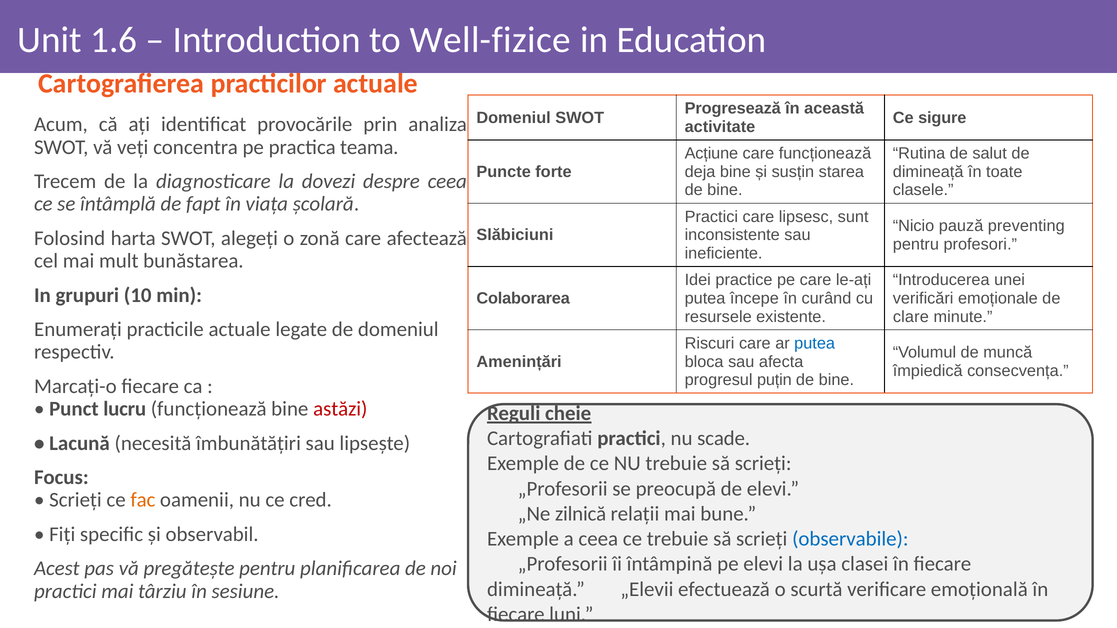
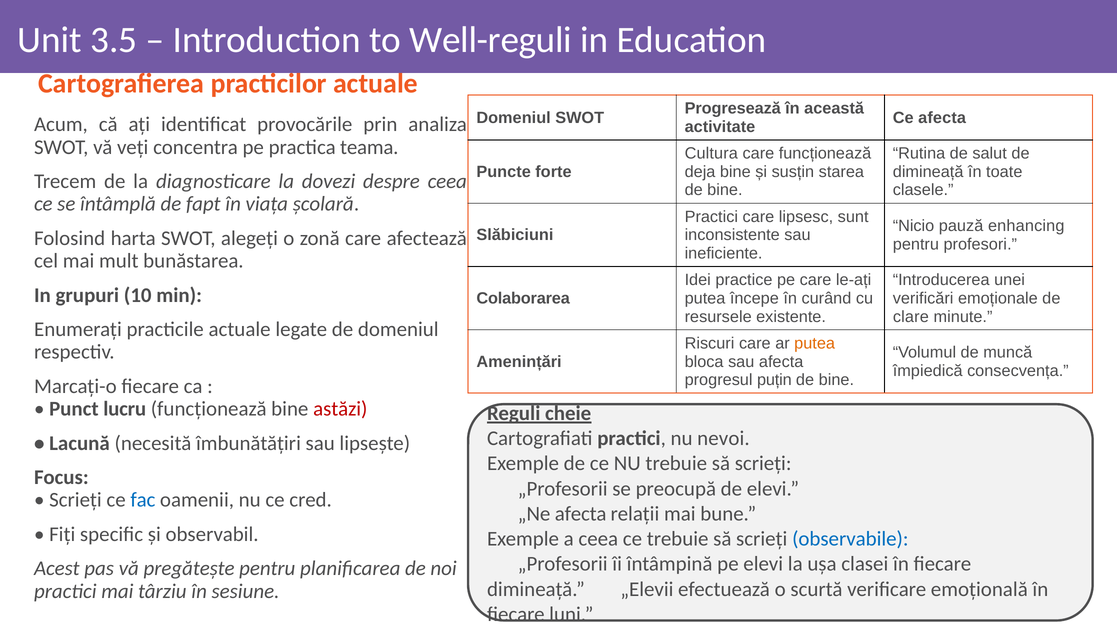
1.6: 1.6 -> 3.5 (114, 40)
Well-fizice: Well-fizice -> Well-reguli (491, 40)
Ce sigure: sigure -> afecta (942, 118)
Acțiune: Acțiune -> Cultura (711, 154)
preventing: preventing -> enhancing (1026, 226)
putea colour: blue -> orange (815, 344)
scade: scade -> nevoi (723, 439)
fac colour: orange -> blue (143, 500)
zilnică: zilnică -> afecta (581, 514)
